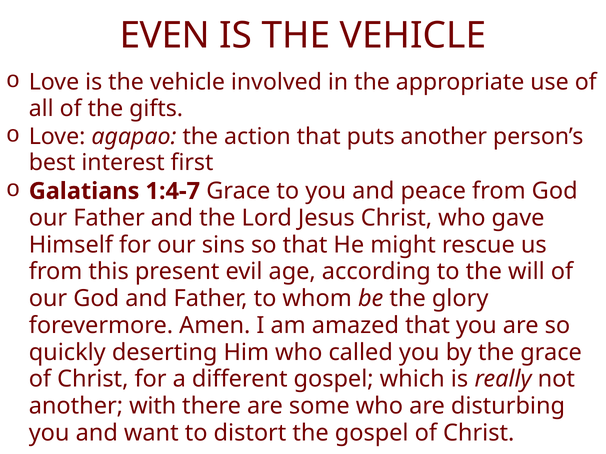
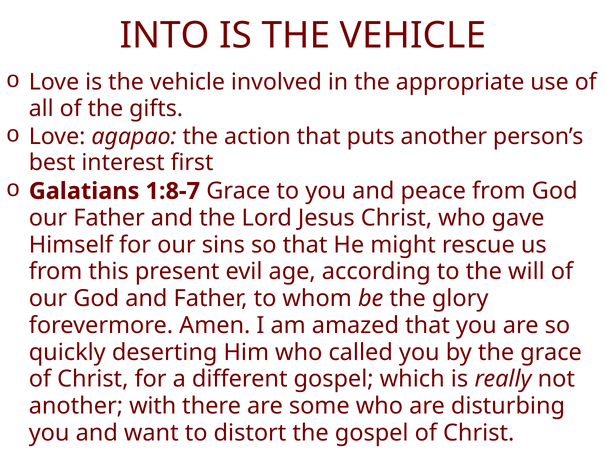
EVEN: EVEN -> INTO (165, 35)
1:4-7: 1:4-7 -> 1:8-7 (173, 191)
